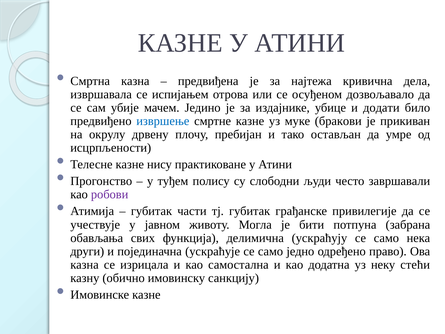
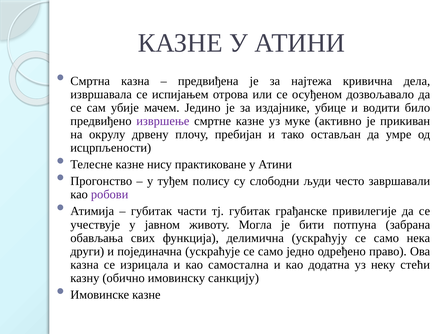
додати: додати -> водити (381, 108)
извршење colour: blue -> purple (163, 121)
бракови: бракови -> активно (338, 121)
